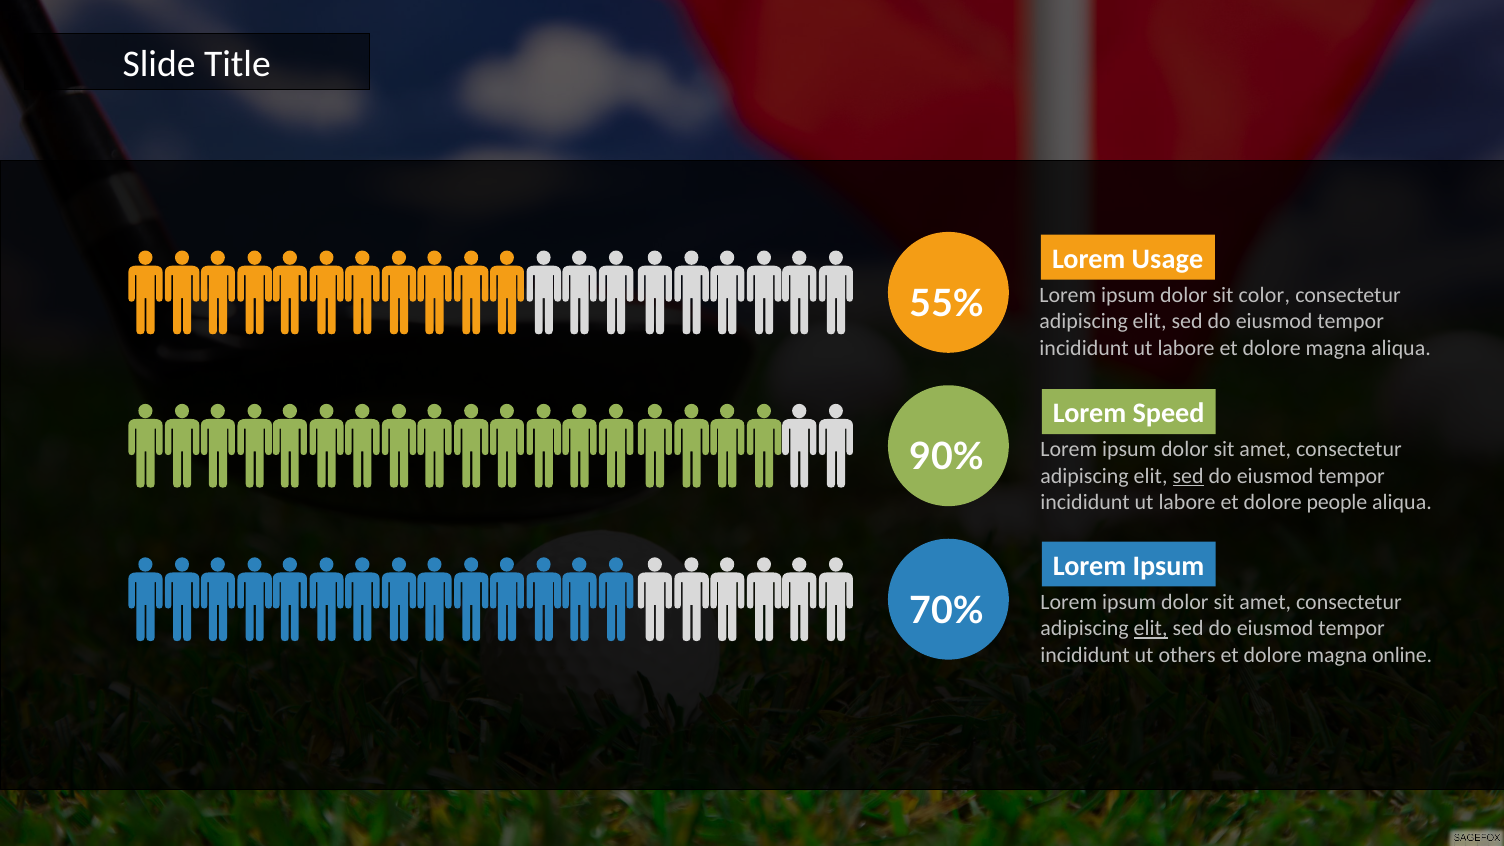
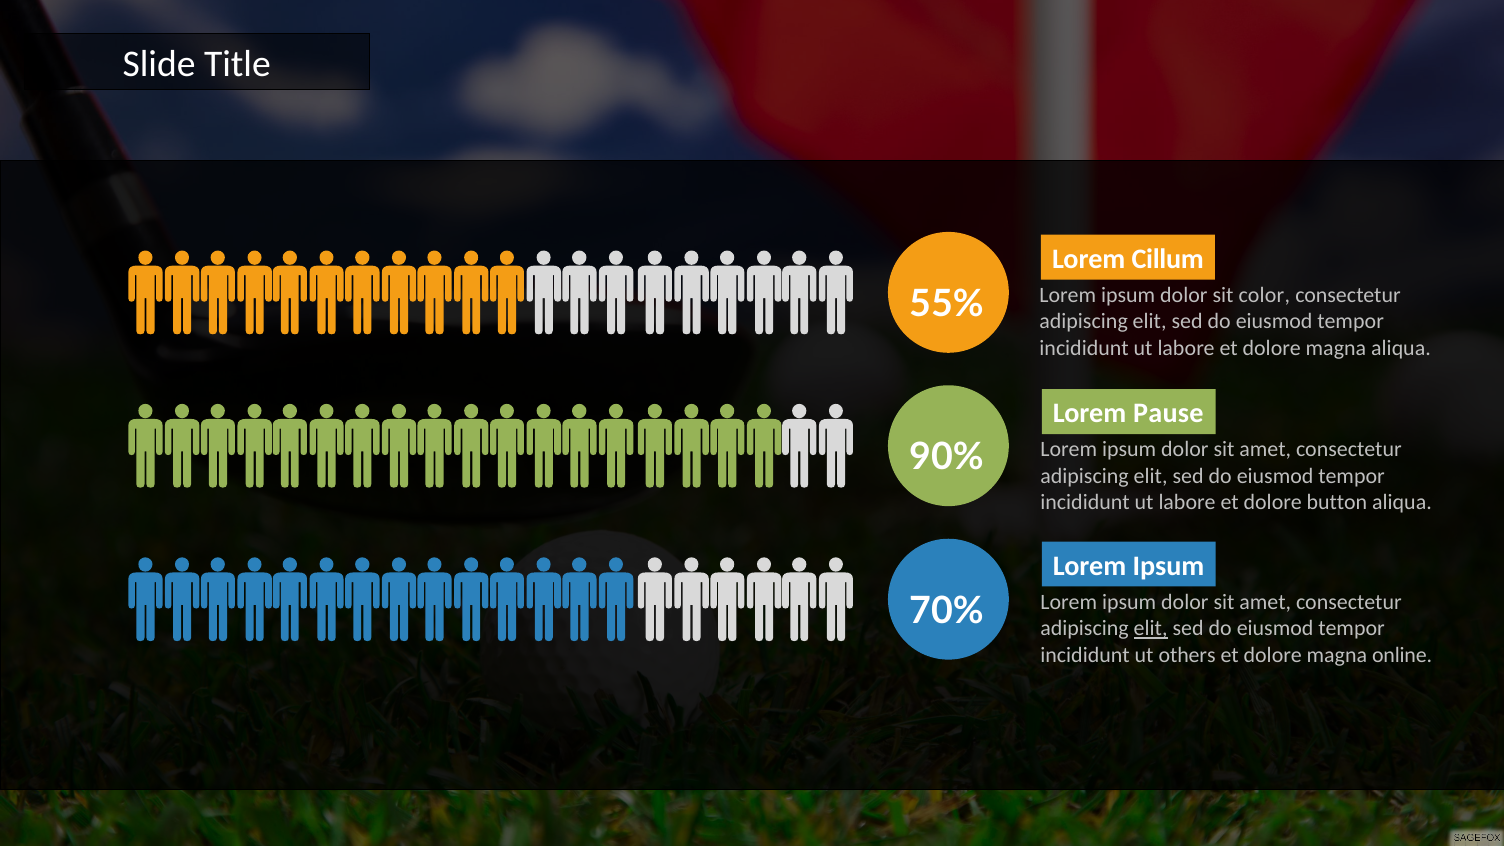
Usage: Usage -> Cillum (1168, 259)
Speed: Speed -> Pause (1168, 414)
sed underline: present -> none (1188, 476)
people: people -> button (1337, 502)
